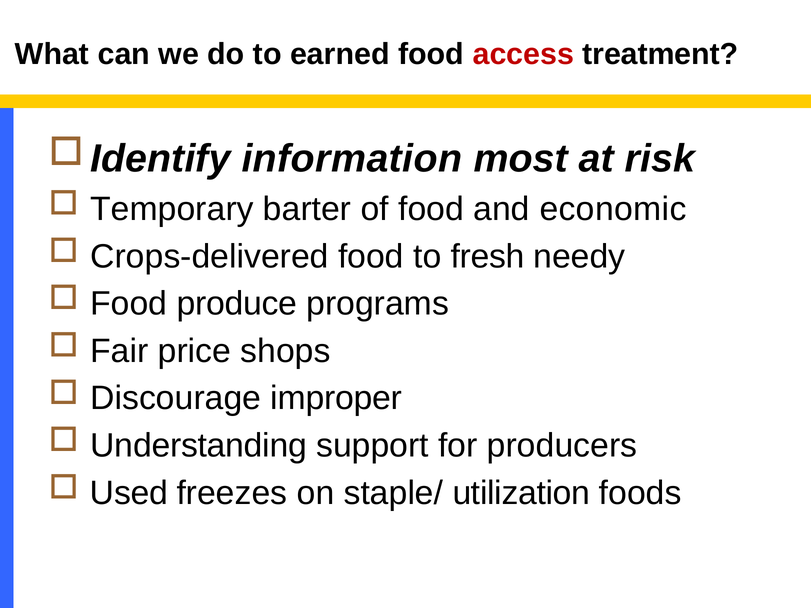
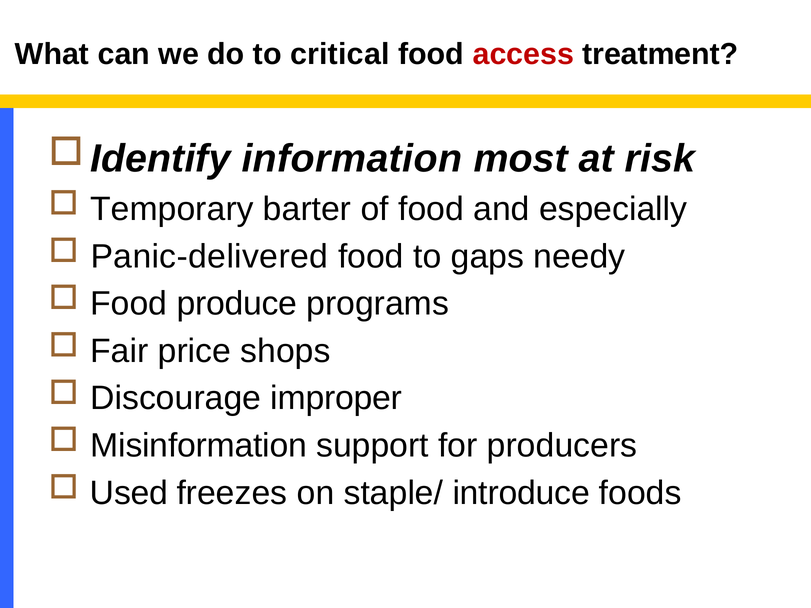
earned: earned -> critical (340, 54)
economic: economic -> especially (613, 209)
Crops-delivered: Crops-delivered -> Panic-delivered (209, 257)
fresh: fresh -> gaps (487, 257)
Understanding: Understanding -> Misinformation (199, 446)
utilization: utilization -> introduce (521, 493)
